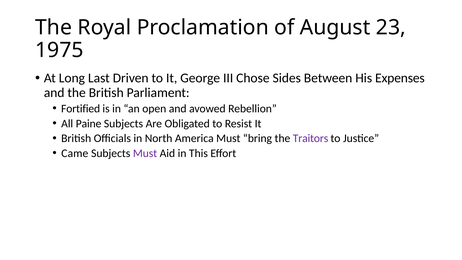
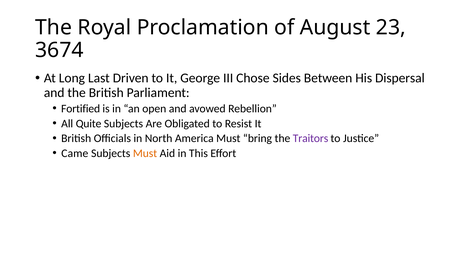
1975: 1975 -> 3674 (59, 50)
Expenses: Expenses -> Dispersal (400, 78)
Paine: Paine -> Quite (89, 123)
Must colour: purple -> orange (145, 153)
